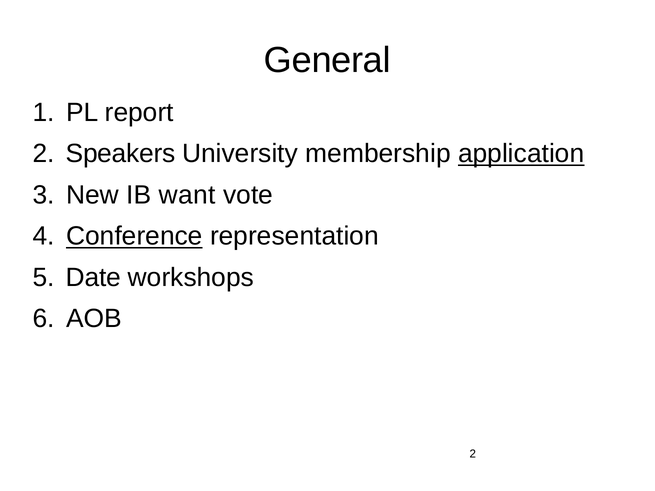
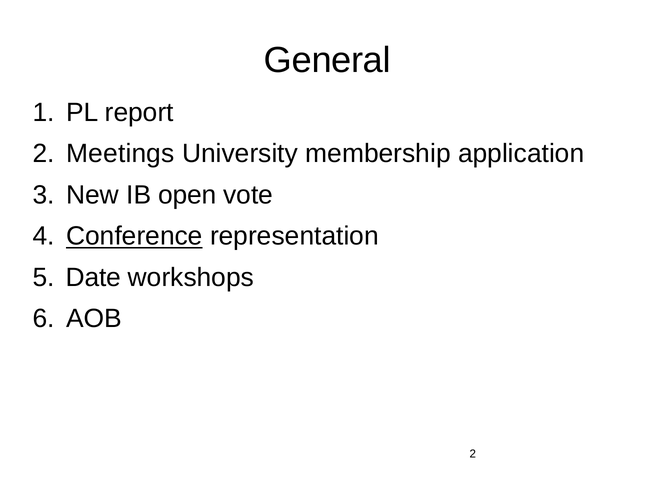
Speakers: Speakers -> Meetings (120, 154)
application underline: present -> none (521, 154)
want: want -> open (187, 195)
